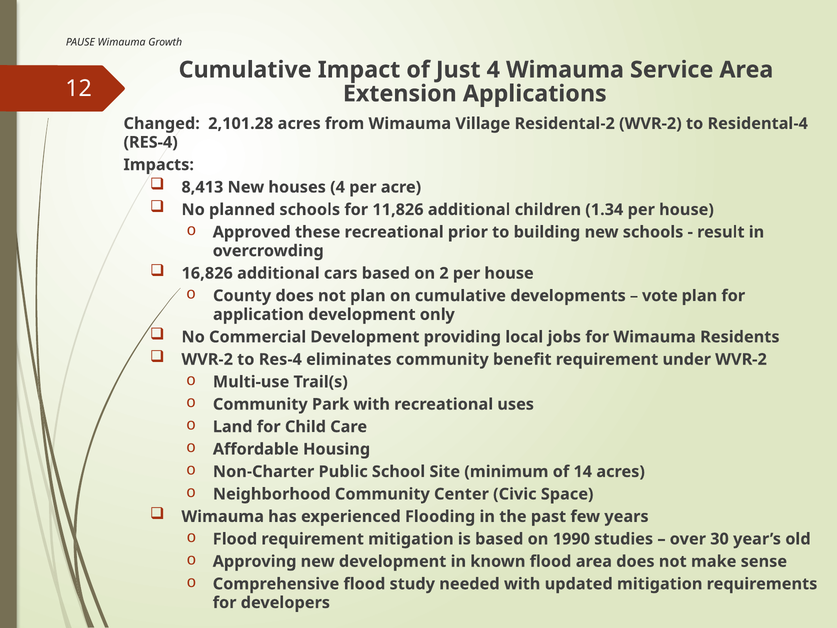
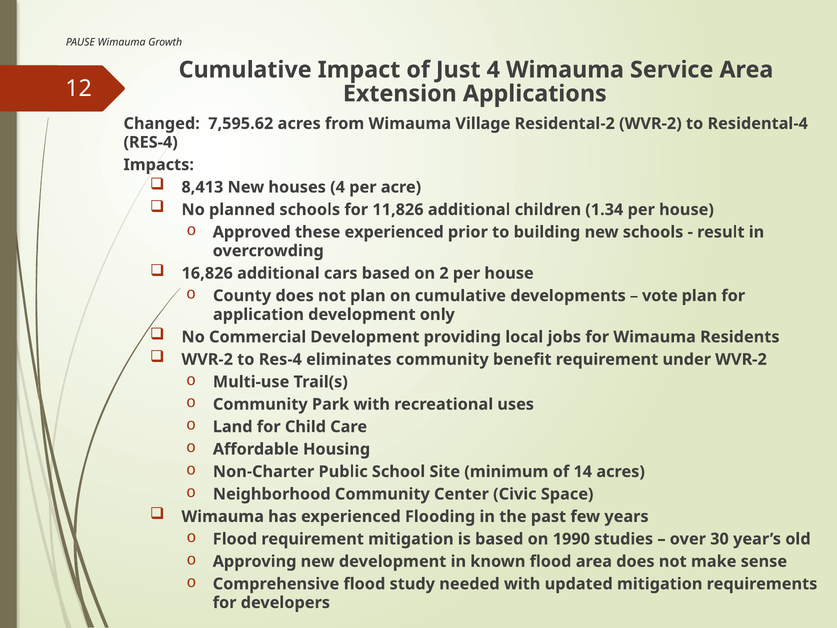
2,101.28: 2,101.28 -> 7,595.62 (241, 124)
these recreational: recreational -> experienced (394, 232)
